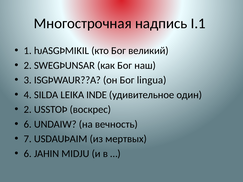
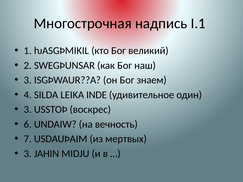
lingua: lingua -> знаем (152, 80)
2: 2 -> 3 (28, 110)
6: 6 -> 3 (28, 154)
